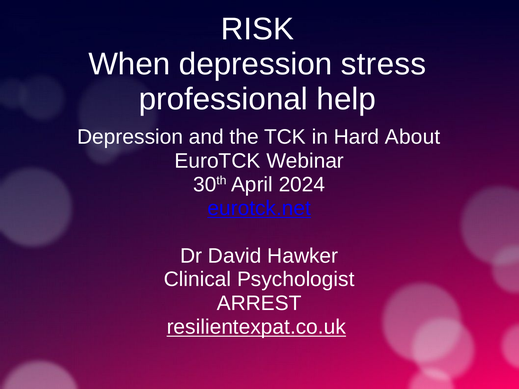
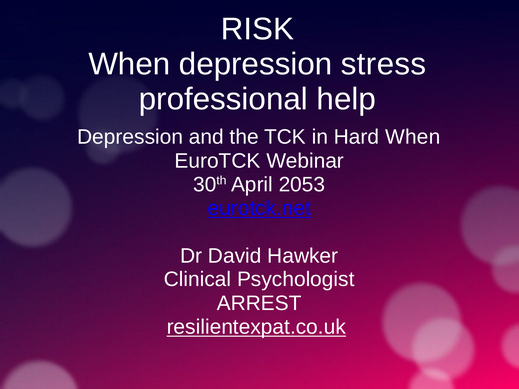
Hard About: About -> When (413, 137)
2024: 2024 -> 2053 (302, 185)
